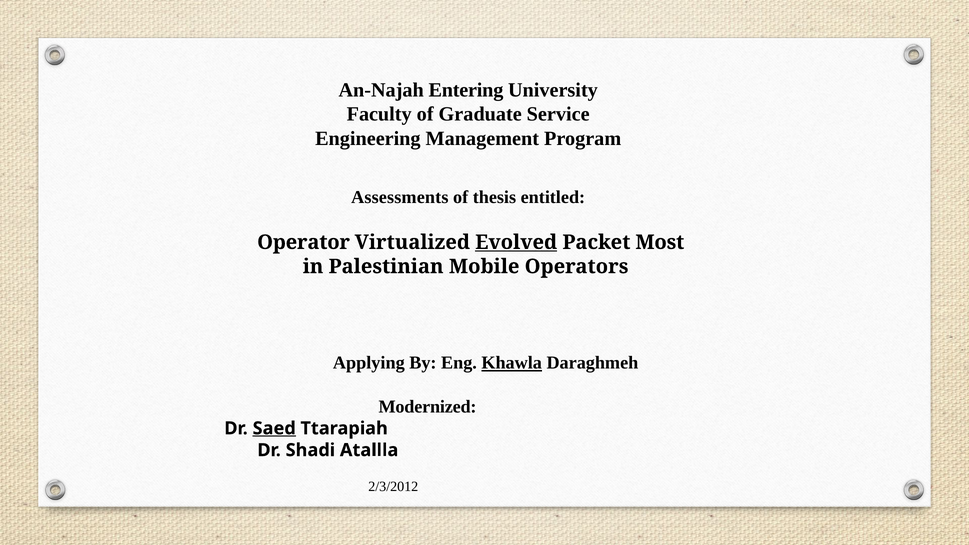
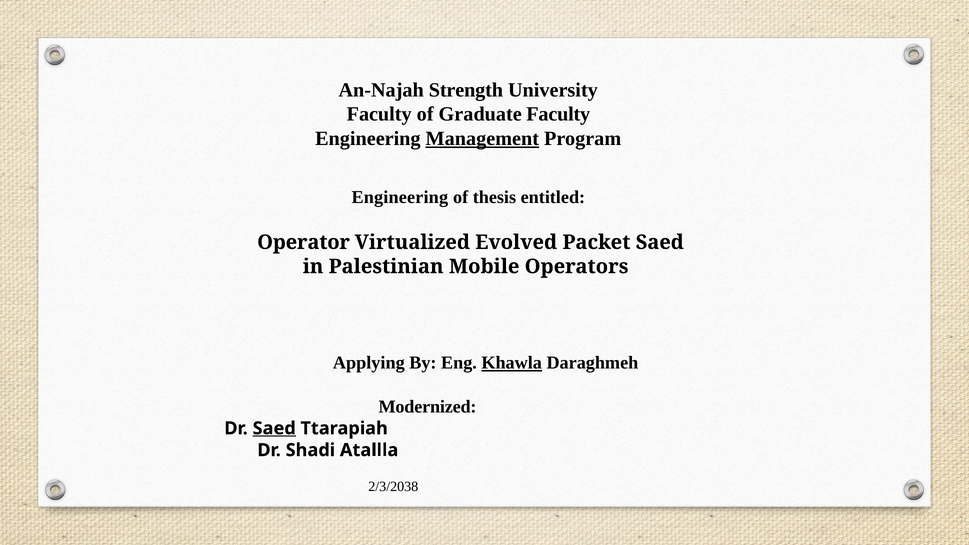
Entering: Entering -> Strength (466, 90)
Graduate Service: Service -> Faculty (558, 114)
Management underline: none -> present (482, 139)
Assessments: Assessments -> Engineering (400, 197)
Evolved underline: present -> none (516, 242)
Packet Most: Most -> Saed (660, 242)
2/3/2012: 2/3/2012 -> 2/3/2038 (393, 486)
